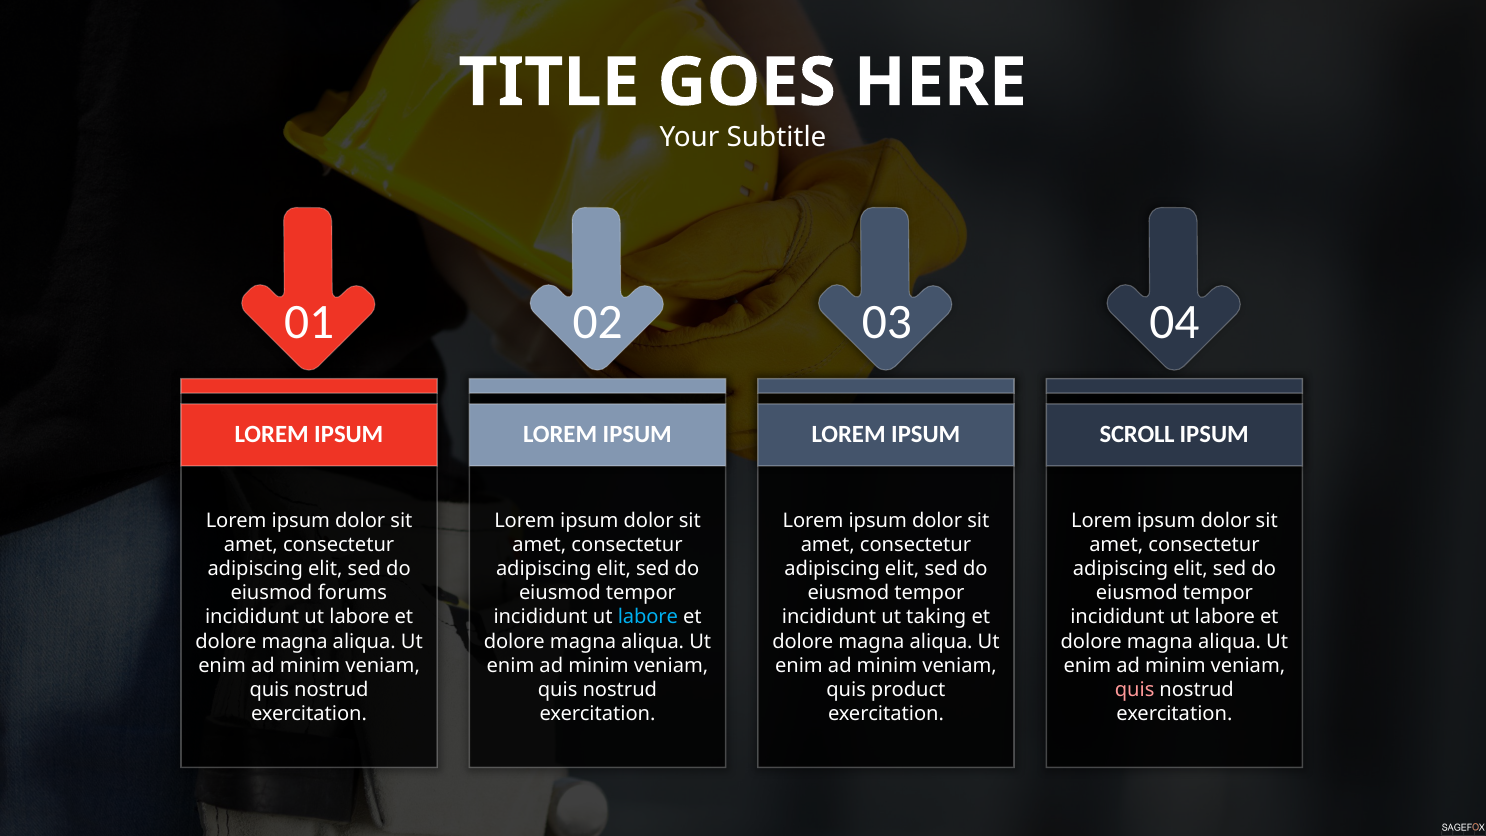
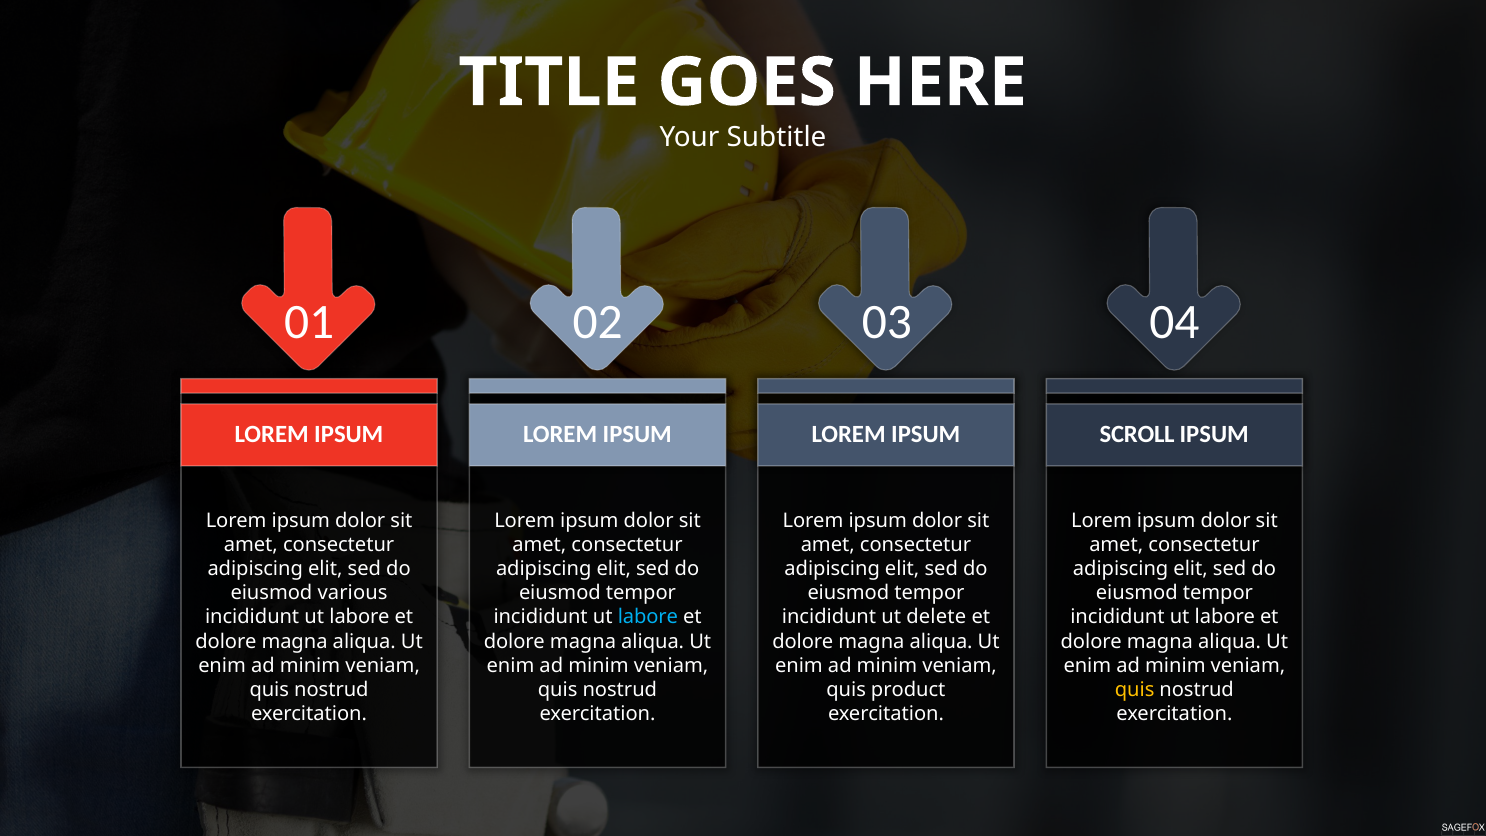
forums: forums -> various (353, 593)
taking: taking -> delete (936, 617)
quis colour: pink -> yellow (1135, 690)
